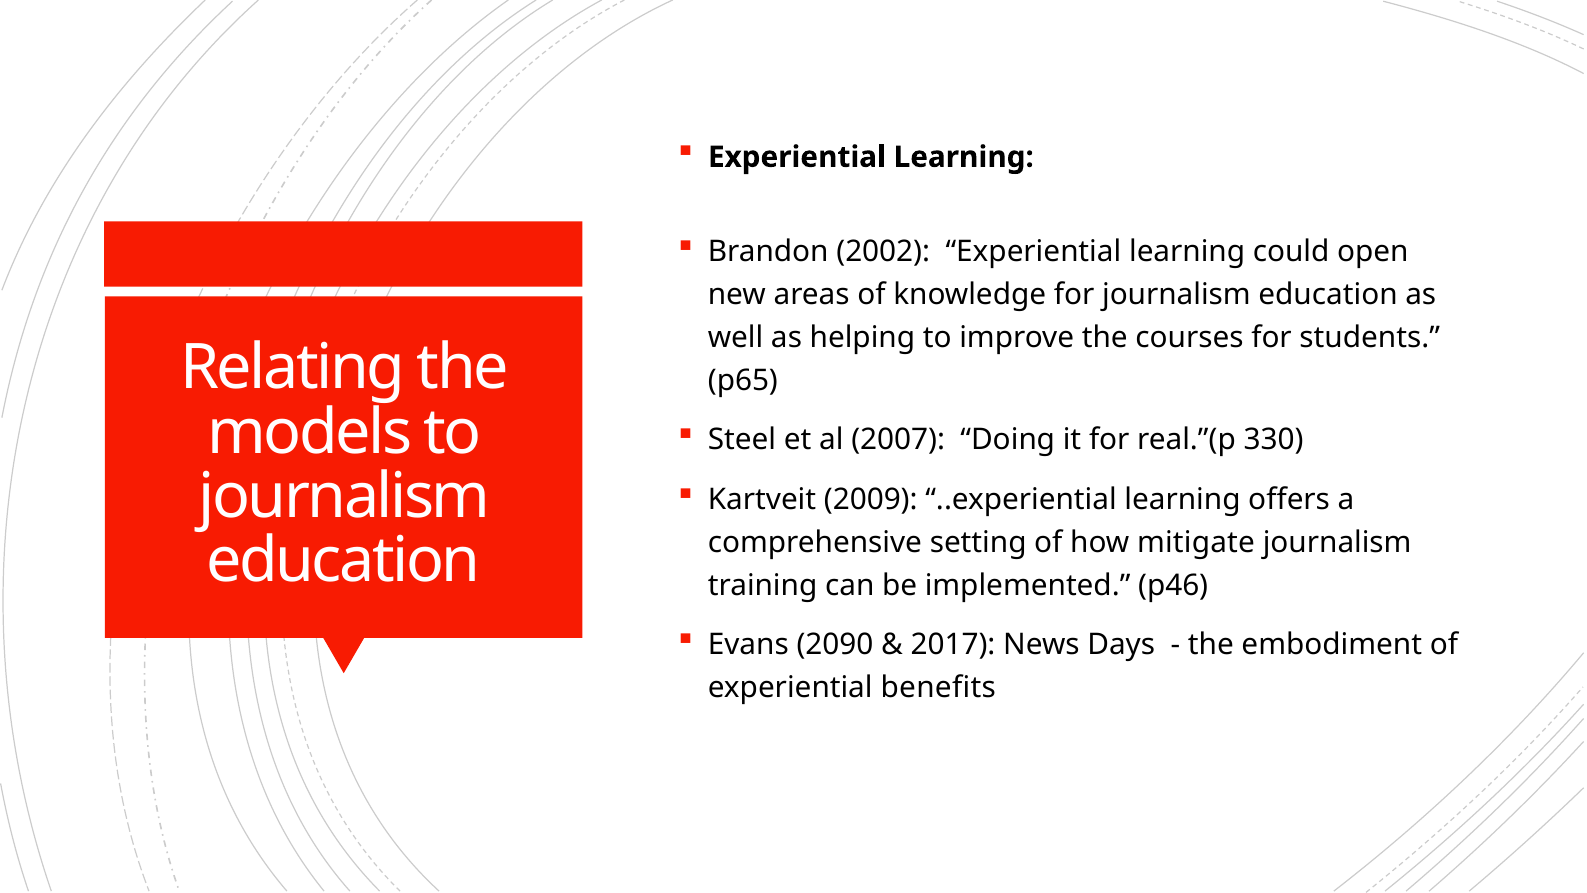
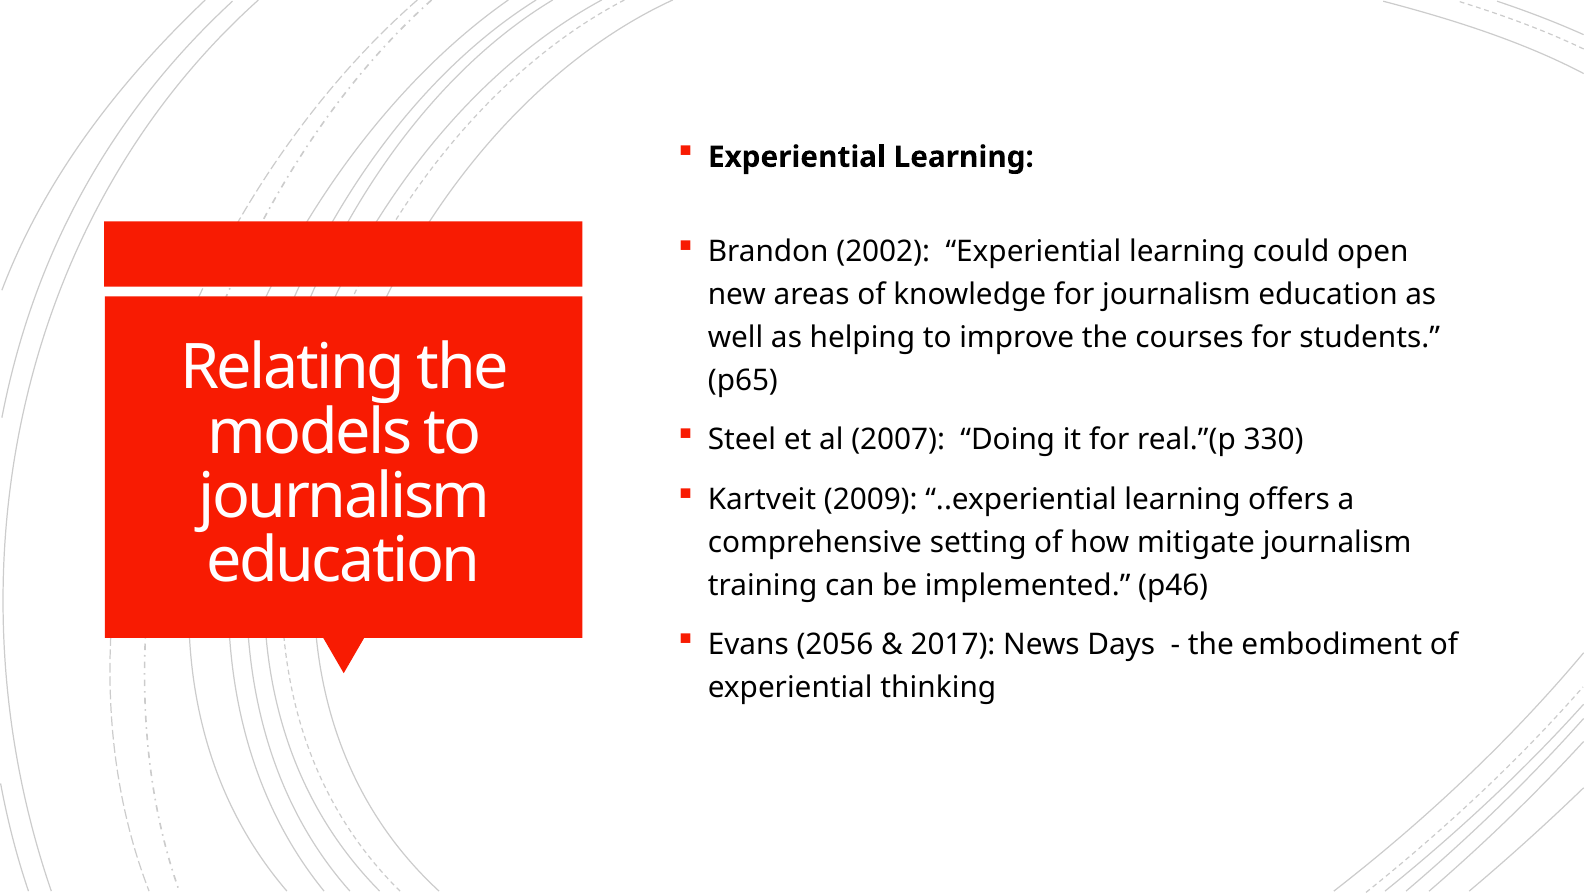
2090: 2090 -> 2056 (835, 644)
benefits: benefits -> thinking (938, 687)
